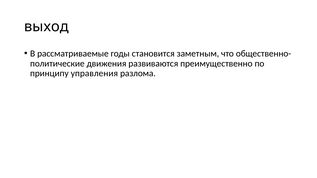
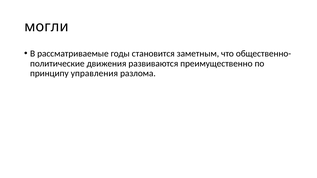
выход: выход -> могли (46, 27)
